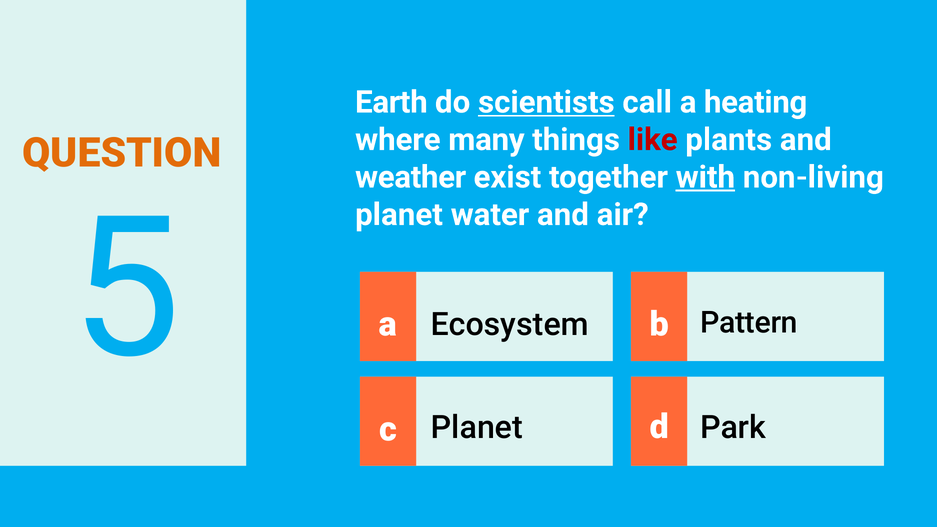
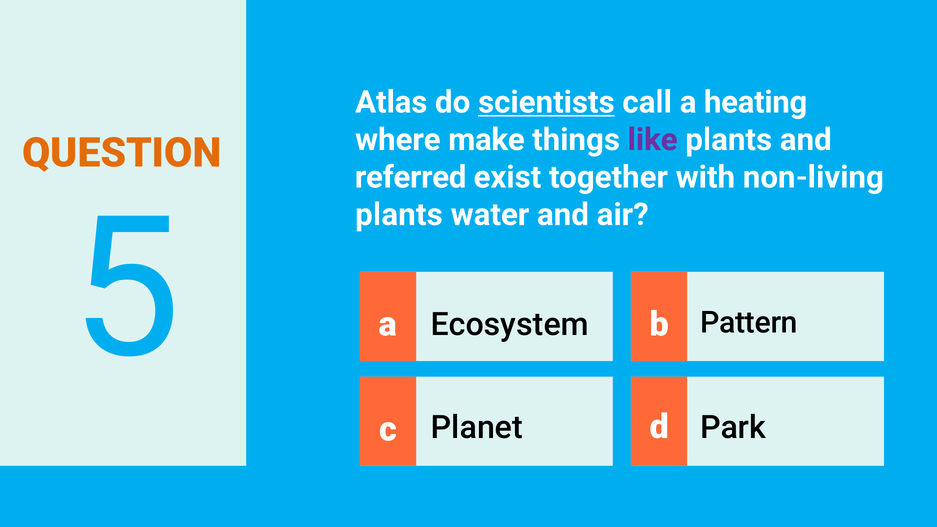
Earth: Earth -> Atlas (391, 102)
many: many -> make (486, 140)
like colour: red -> purple (653, 140)
weather: weather -> referred (411, 177)
with underline: present -> none (705, 177)
planet: planet -> plants (399, 215)
